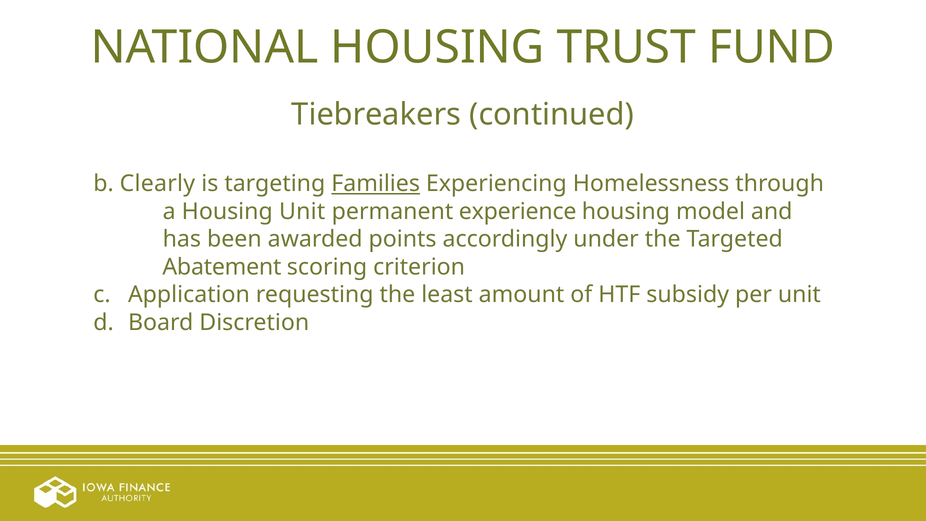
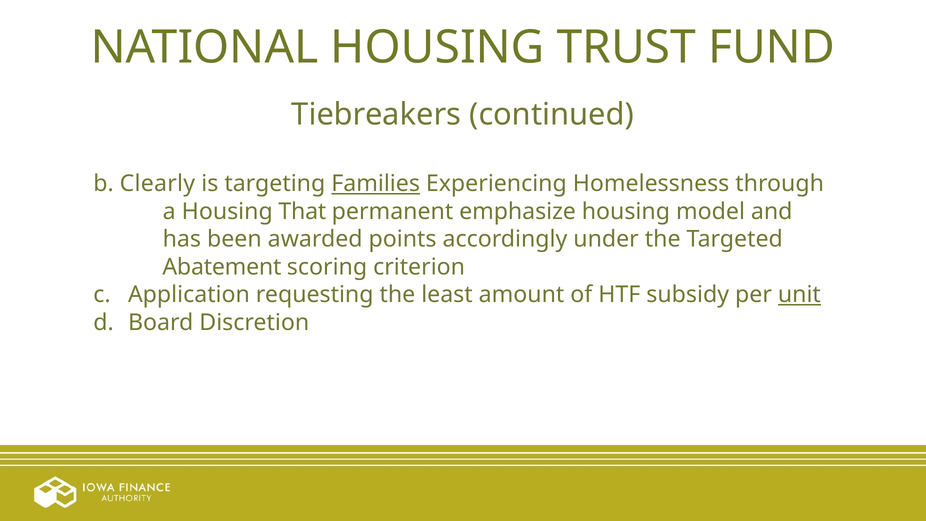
Housing Unit: Unit -> That (302, 211)
experience: experience -> emphasize (518, 211)
unit underline: none -> present (799, 295)
